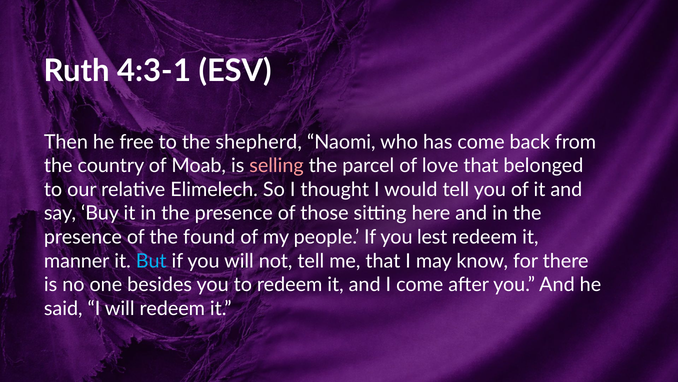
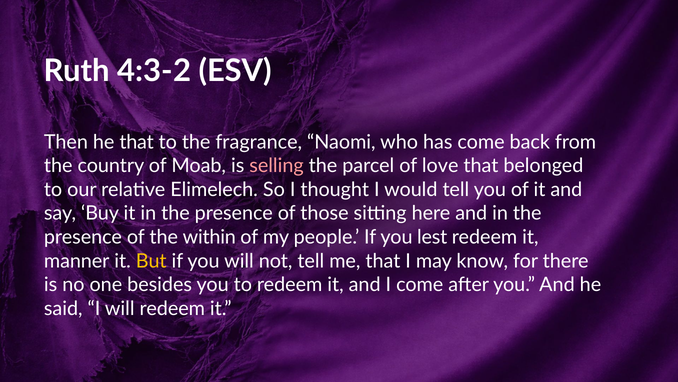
4:3-1: 4:3-1 -> 4:3-2 (154, 71)
he free: free -> that (137, 142)
shepherd: shepherd -> fragrance (259, 142)
found: found -> within (209, 237)
But colour: light blue -> yellow (151, 261)
